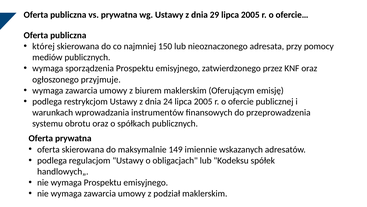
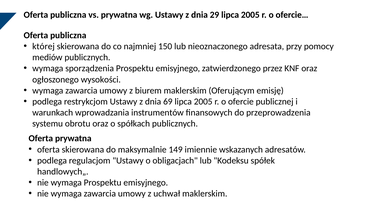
przyjmuje: przyjmuje -> wysokości (101, 79)
24: 24 -> 69 (168, 101)
podział: podział -> uchwał (167, 193)
